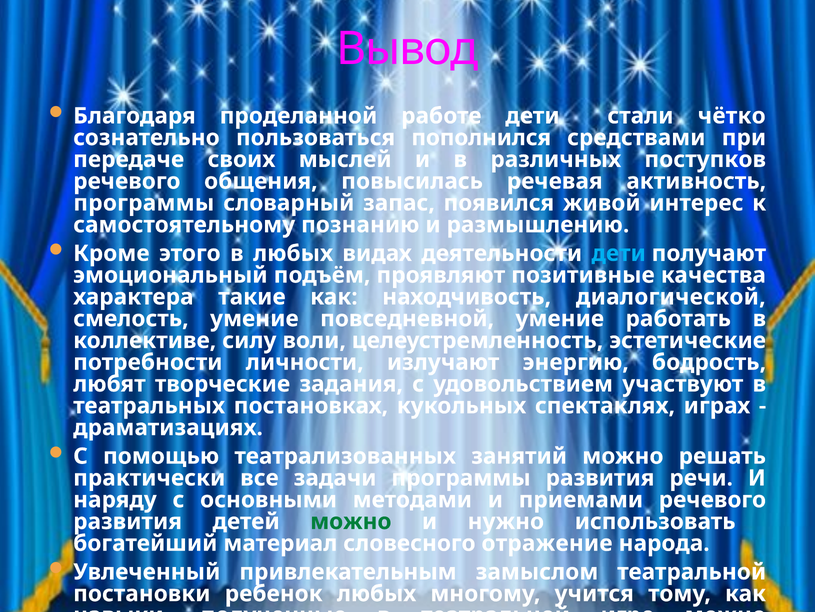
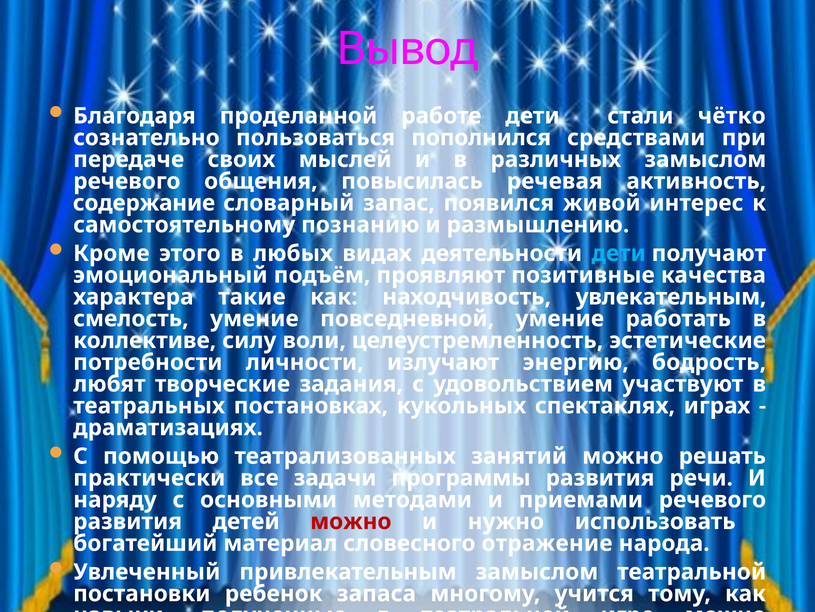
различных поступков: поступков -> замыслом (705, 159)
программы: программы -> содержание (144, 203)
диалогической: диалогической -> увлекательным (671, 297)
можно colour: green -> red (351, 521)
ребенок любых: любых -> запаса (376, 593)
